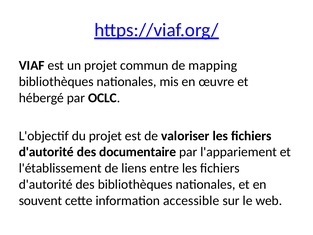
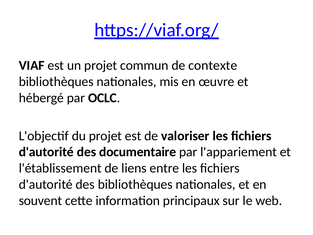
mapping: mapping -> contexte (213, 65)
accessible: accessible -> principaux (191, 200)
